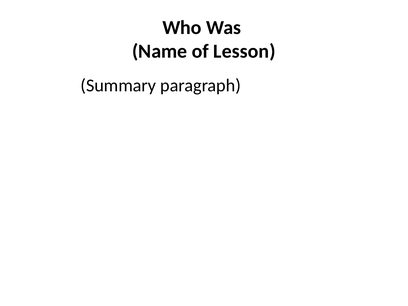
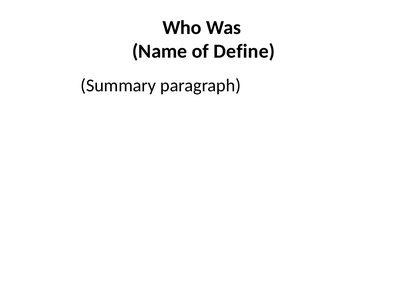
Lesson: Lesson -> Define (244, 51)
